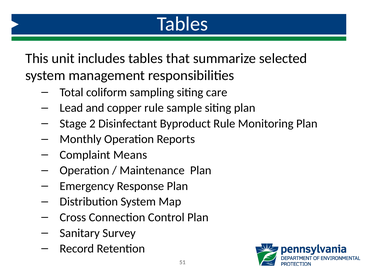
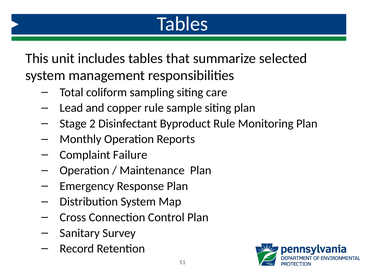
Means: Means -> Failure (130, 155)
